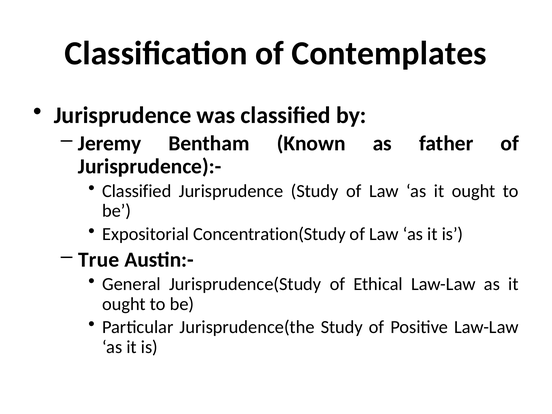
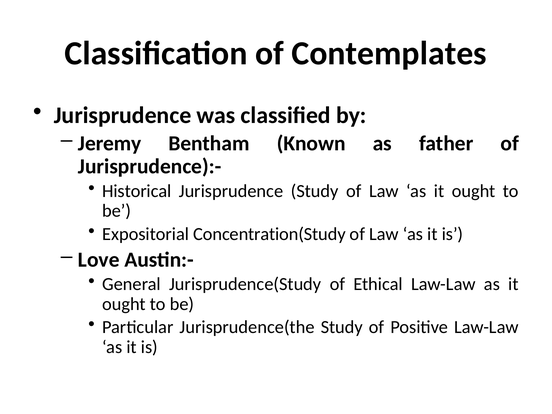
Classified: Classified -> Historical (137, 191)
True: True -> Love (99, 260)
